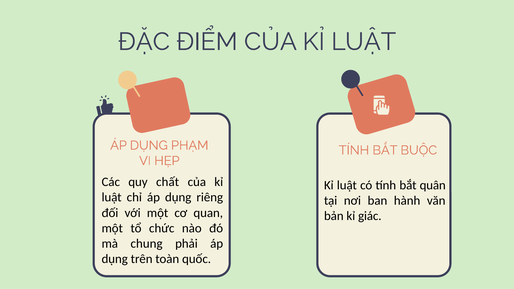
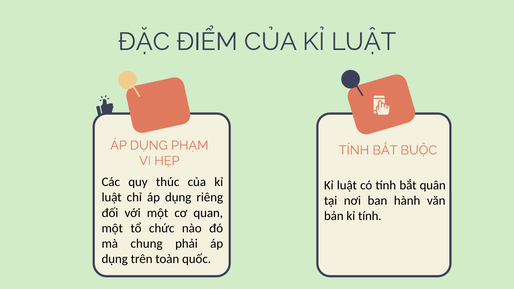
chất: chất -> thúc (168, 182)
kỉ giác: giác -> tính (370, 216)
